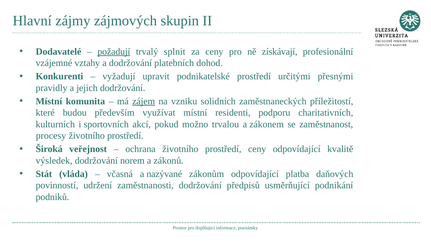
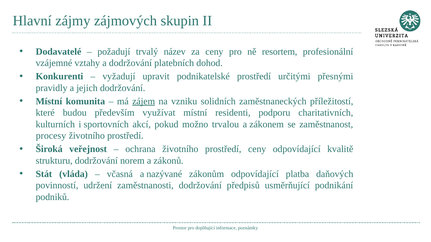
požadují underline: present -> none (114, 52)
splnit: splnit -> název (175, 52)
získávají: získávají -> resortem (280, 52)
výsledek: výsledek -> strukturu (54, 161)
